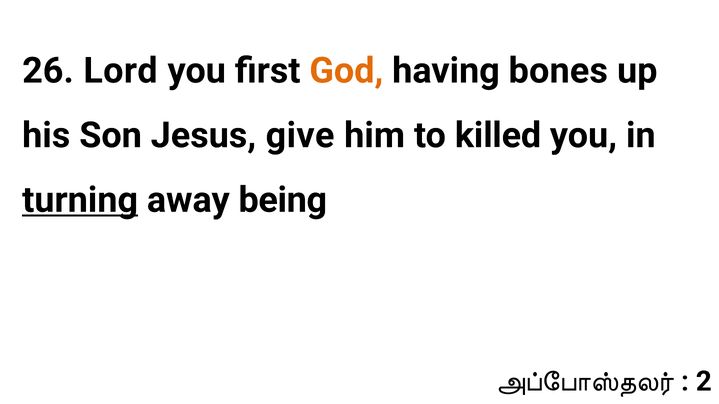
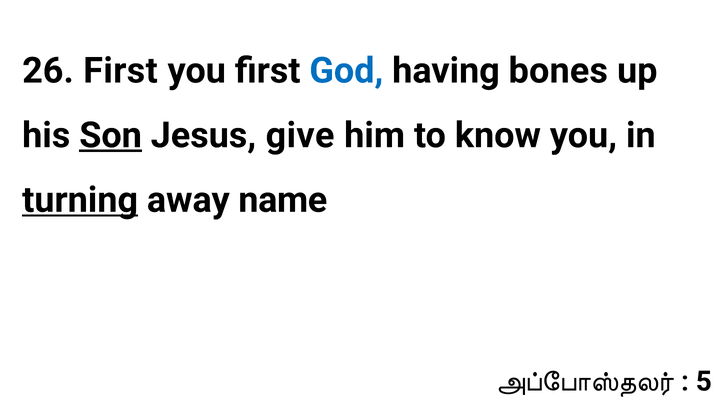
26 Lord: Lord -> First (120, 71)
God colour: orange -> blue (346, 71)
Son underline: none -> present (111, 136)
killed: killed -> know (498, 136)
being: being -> name (283, 200)
2: 2 -> 5 (704, 382)
